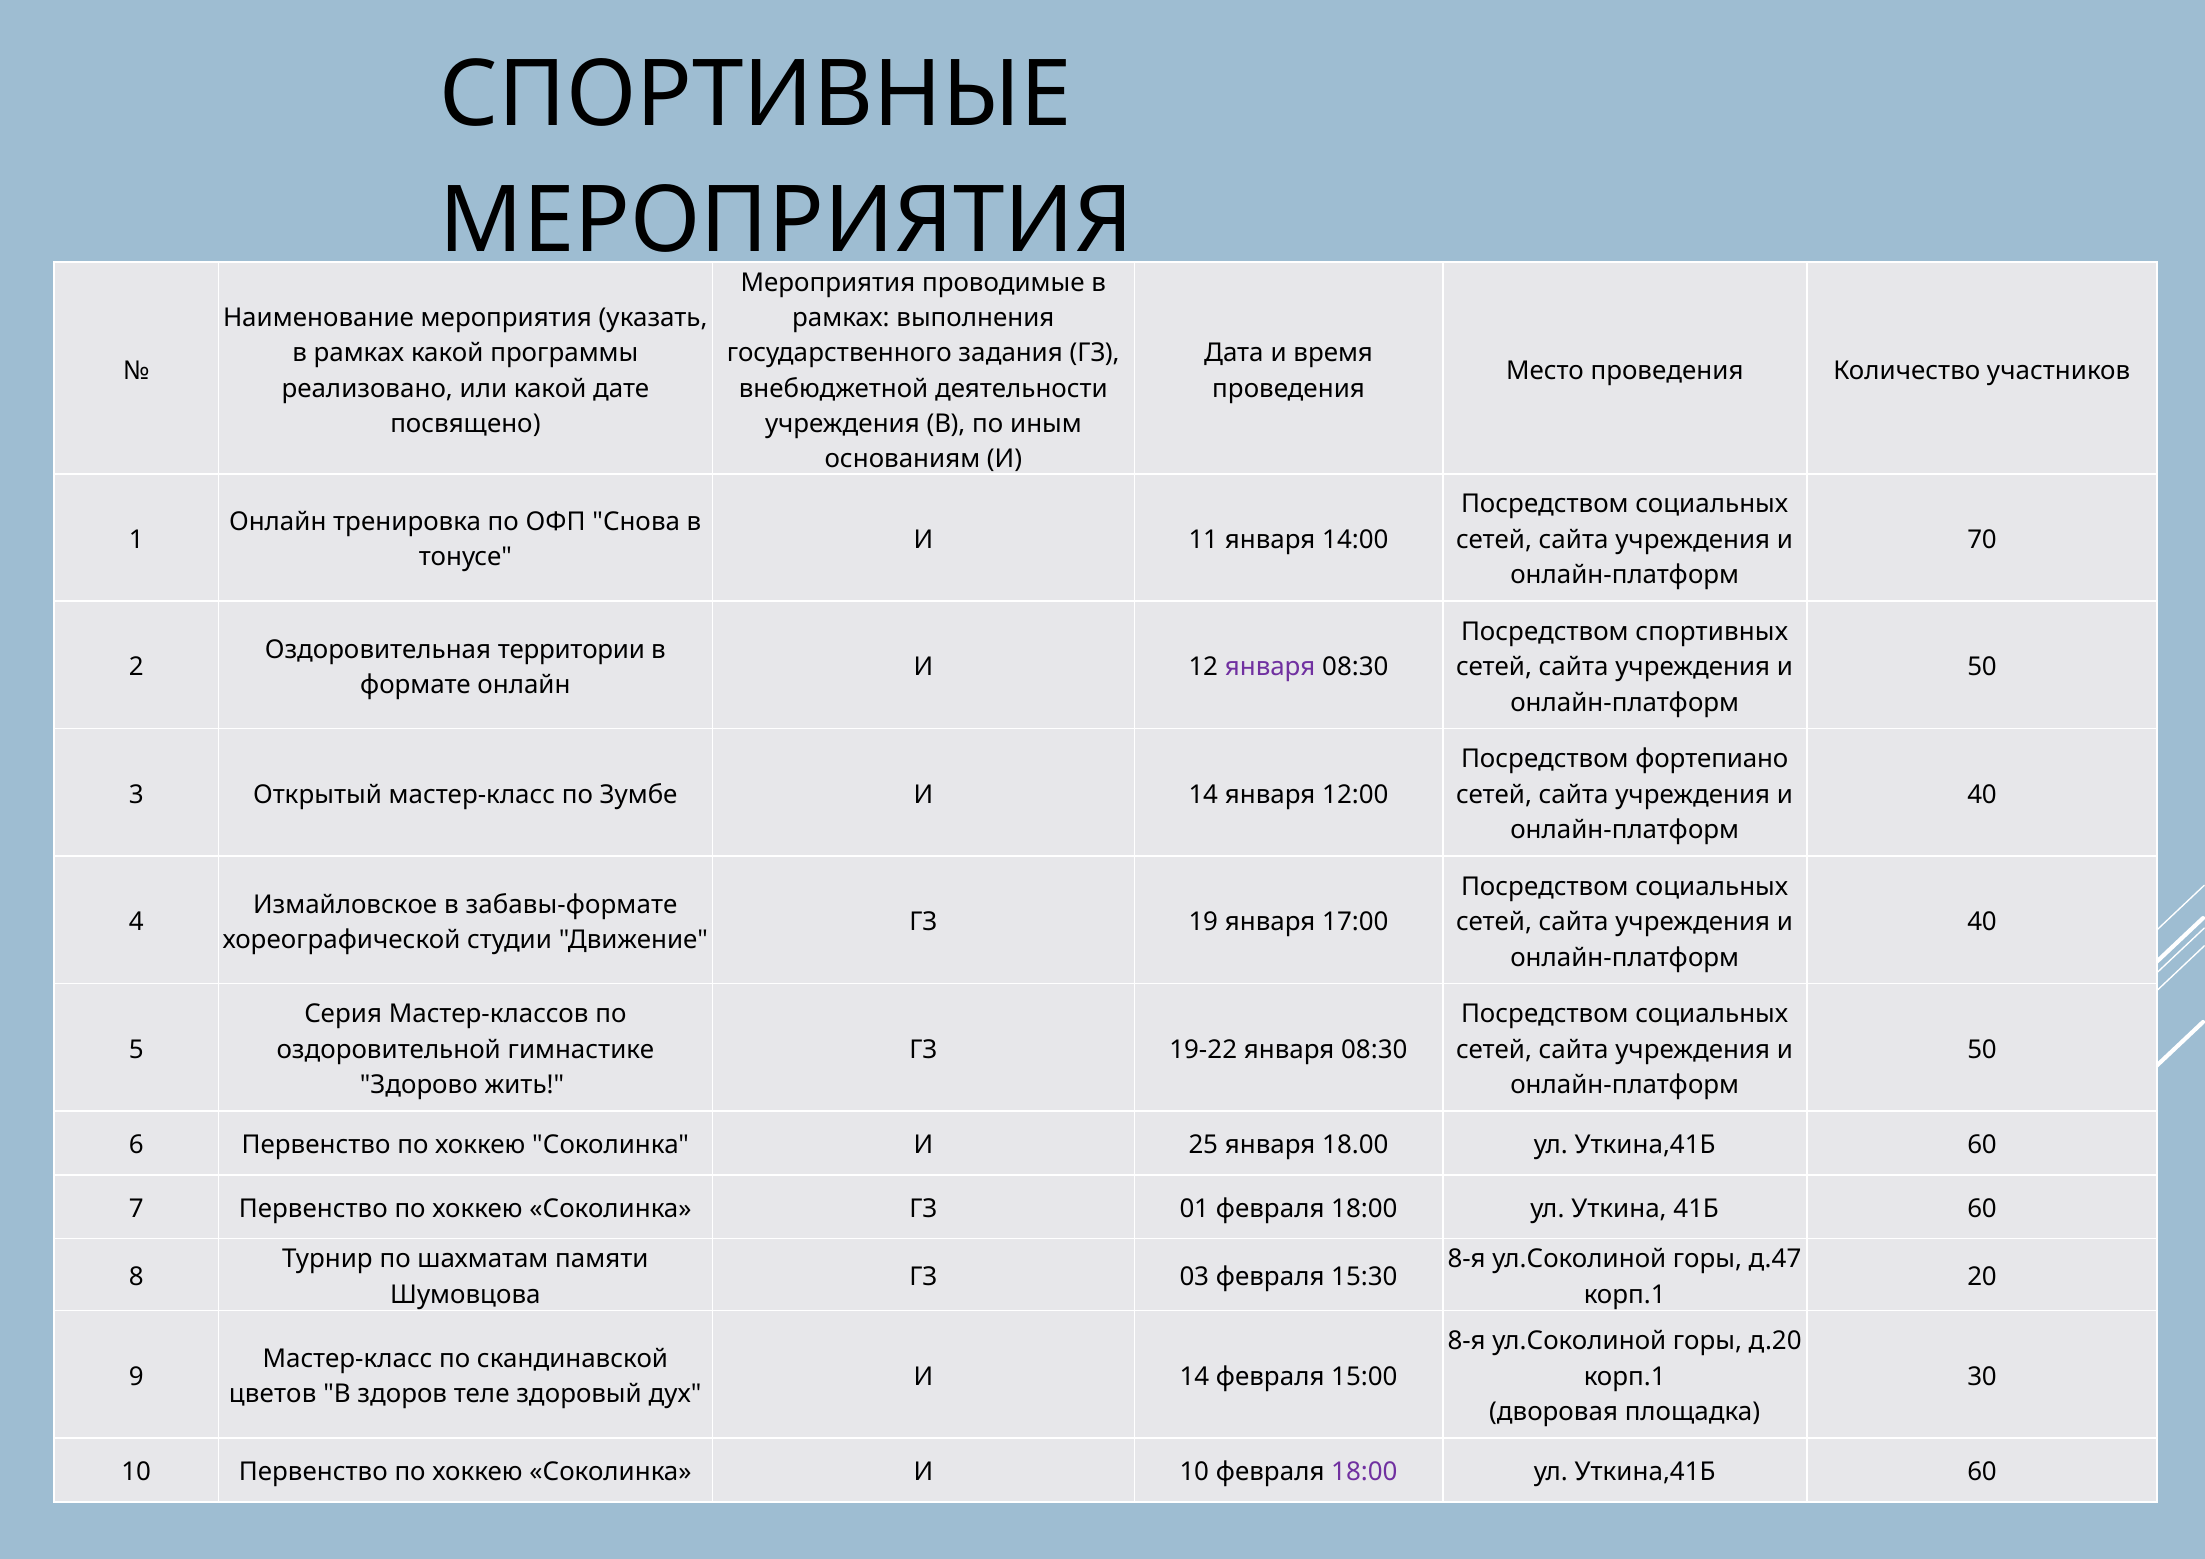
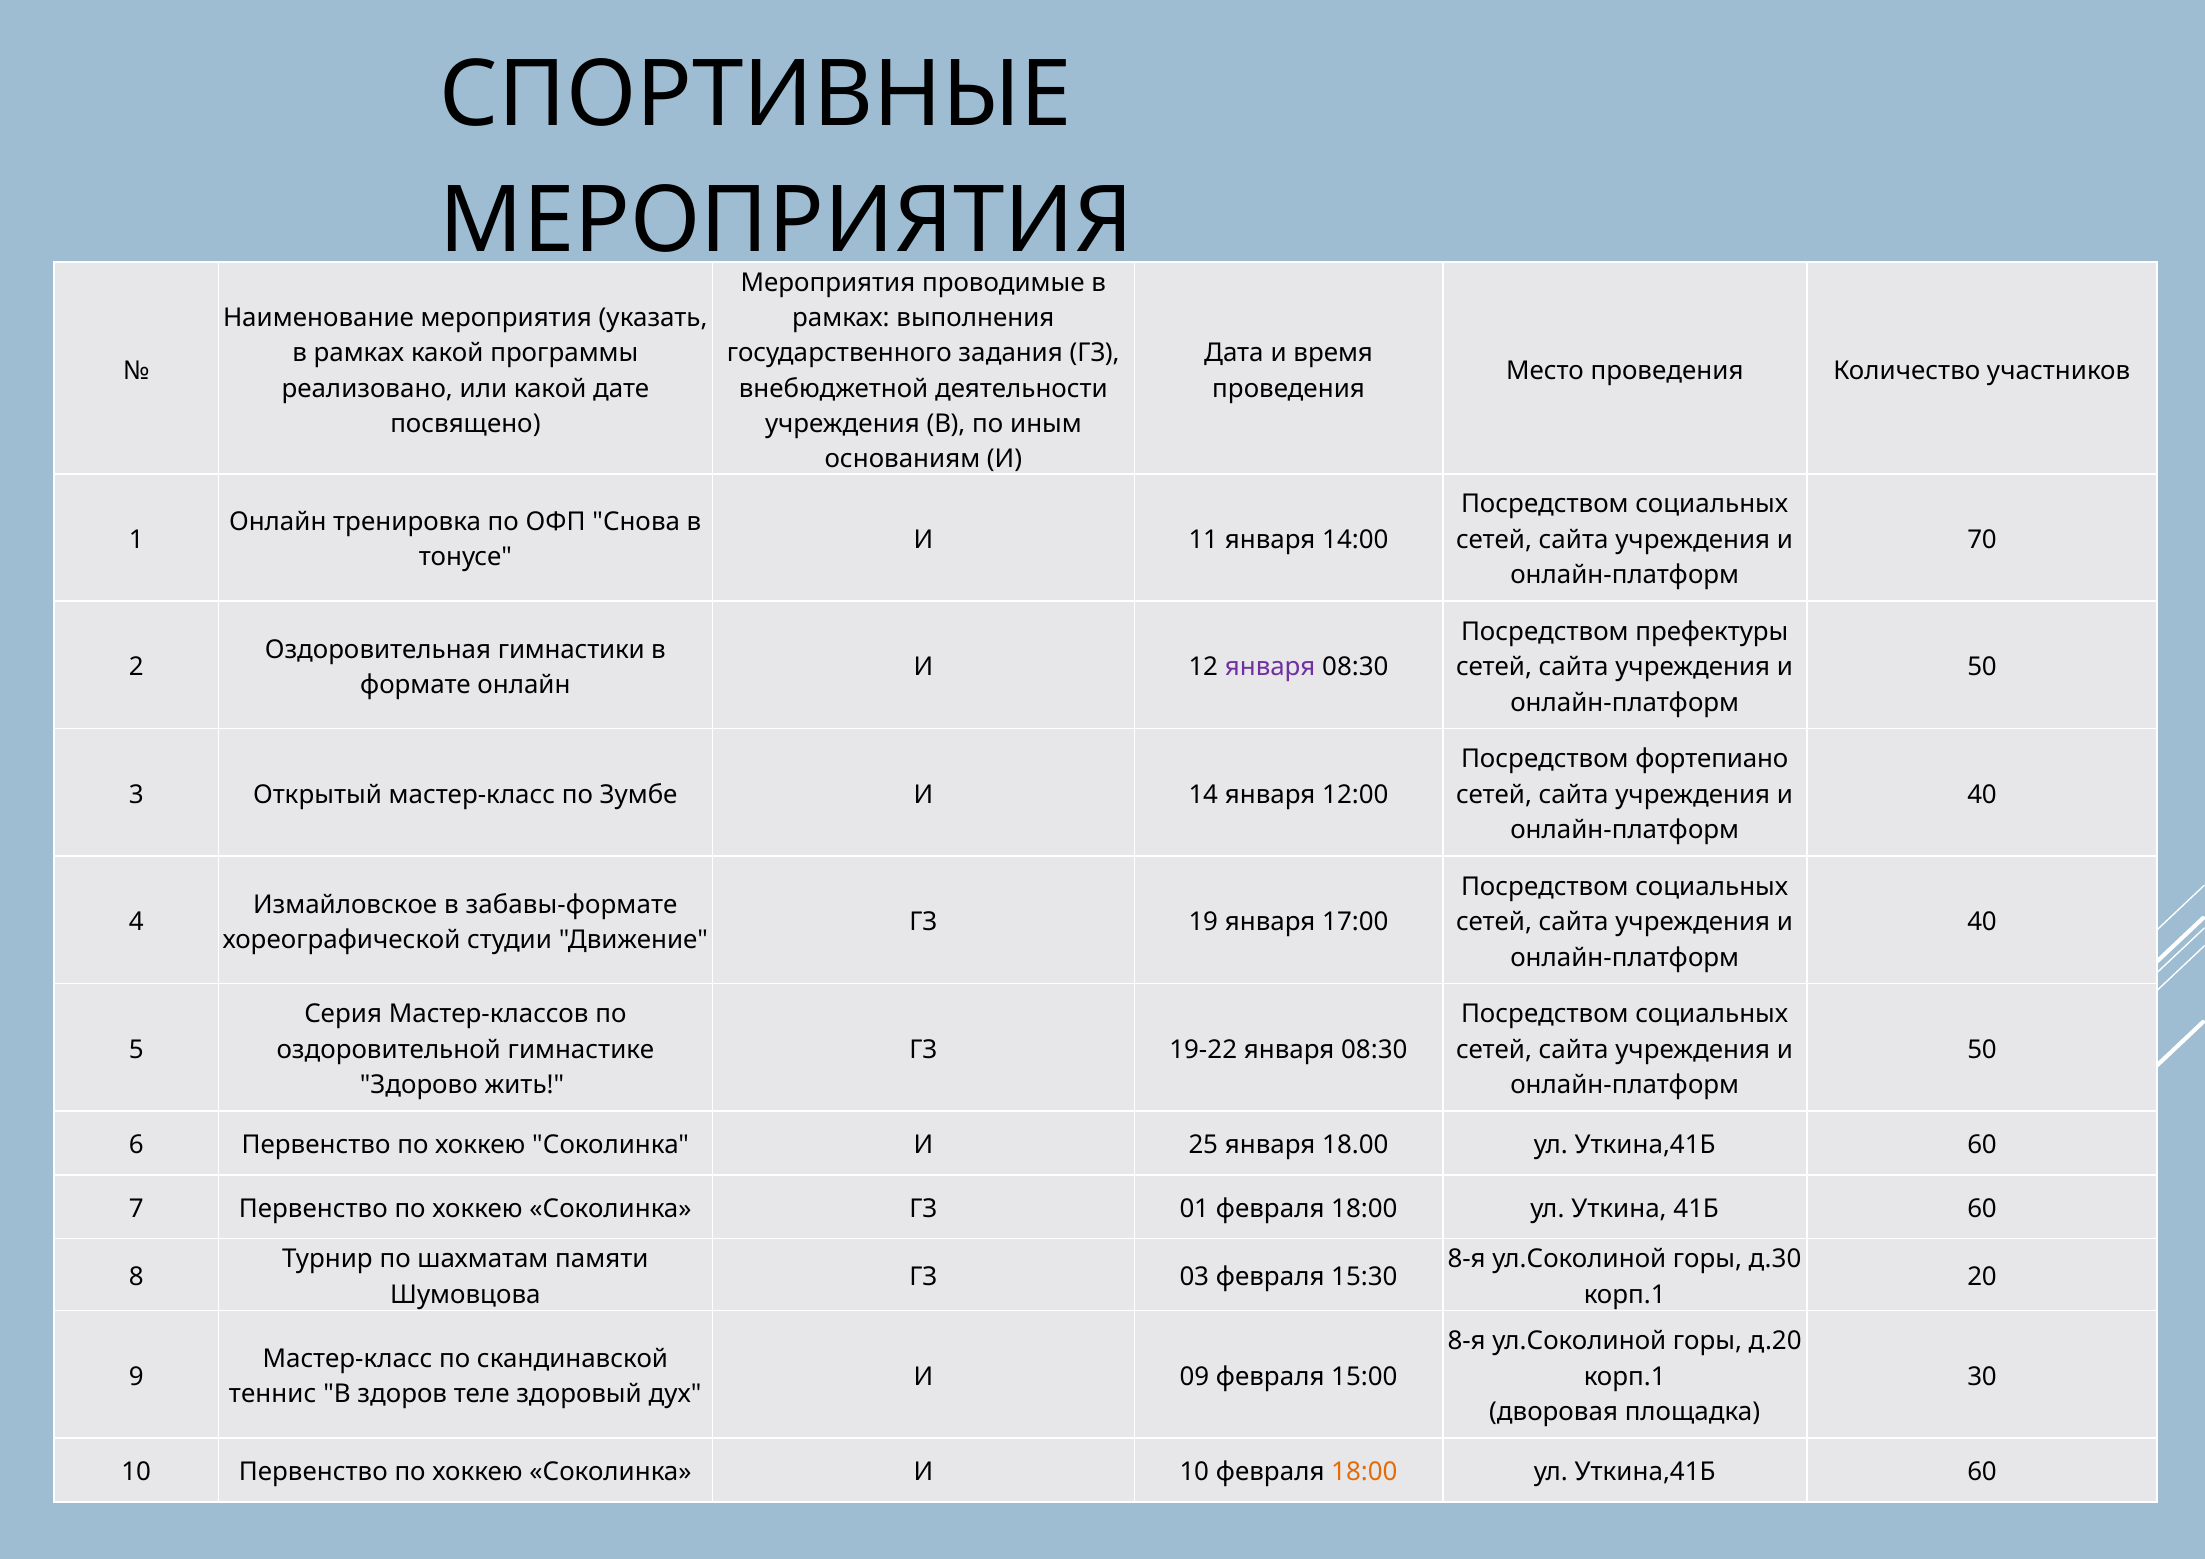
спортивных: спортивных -> префектуры (1712, 632)
территории: территории -> гимнастики (571, 649)
д.47: д.47 -> д.30 (1775, 1259)
14: 14 -> 09 (1194, 1376)
цветов: цветов -> теннис (273, 1394)
18:00 colour: purple -> orange (1364, 1472)
